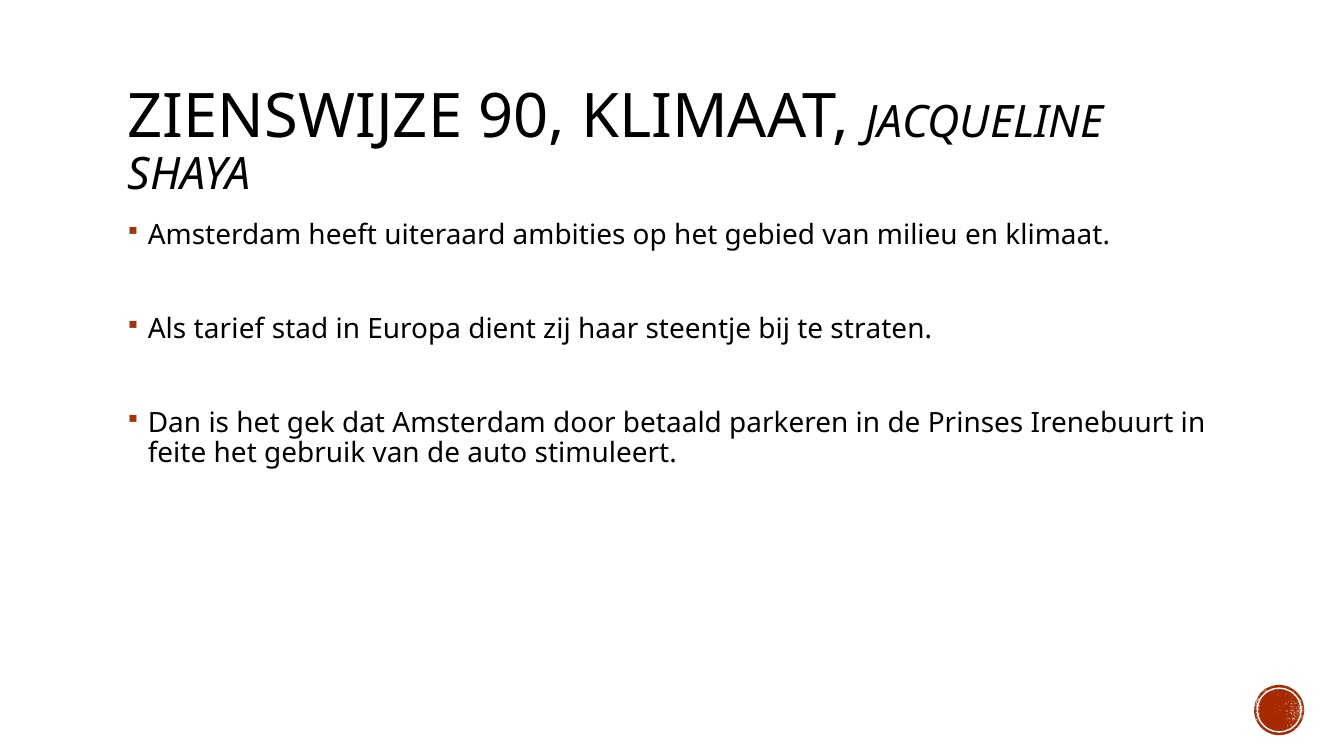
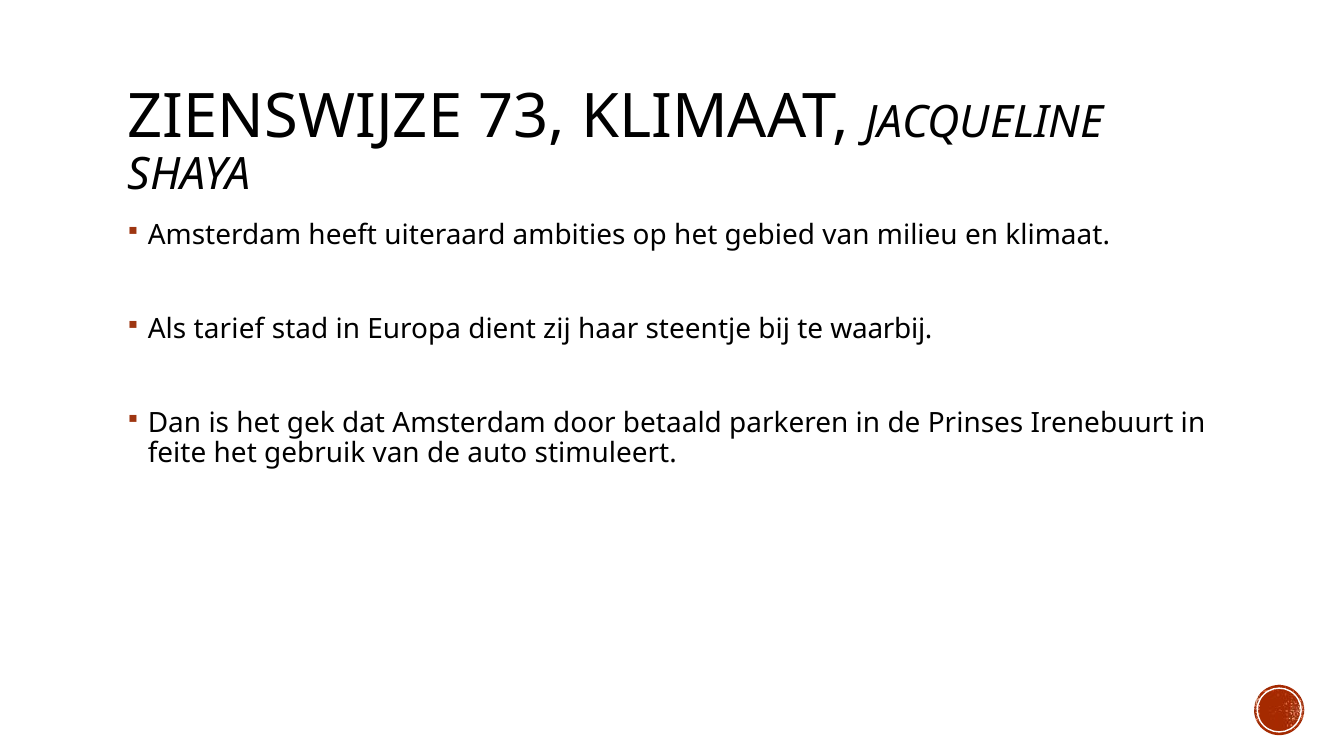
90: 90 -> 73 (522, 117)
straten: straten -> waarbij (881, 330)
